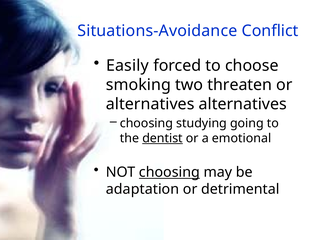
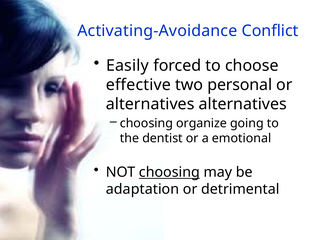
Situations-Avoidance: Situations-Avoidance -> Activating-Avoidance (157, 31)
smoking: smoking -> effective (138, 85)
threaten: threaten -> personal (240, 85)
studying: studying -> organize (202, 123)
dentist underline: present -> none (162, 138)
